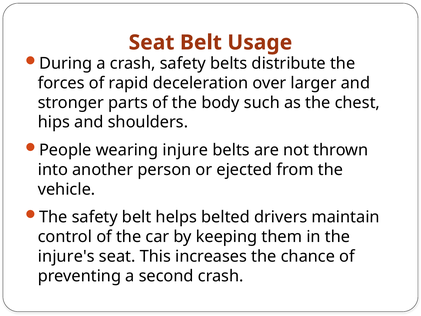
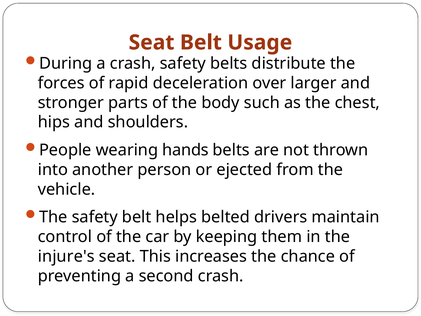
injure: injure -> hands (185, 150)
